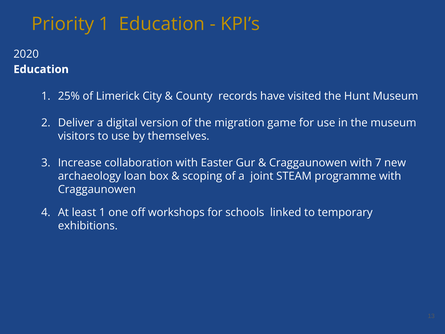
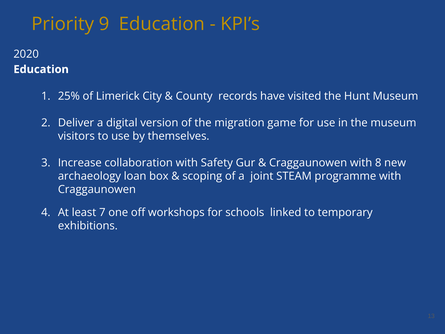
Priority 1: 1 -> 9 (104, 24)
Easter: Easter -> Safety (217, 163)
7: 7 -> 8 (378, 163)
least 1: 1 -> 7 (102, 212)
